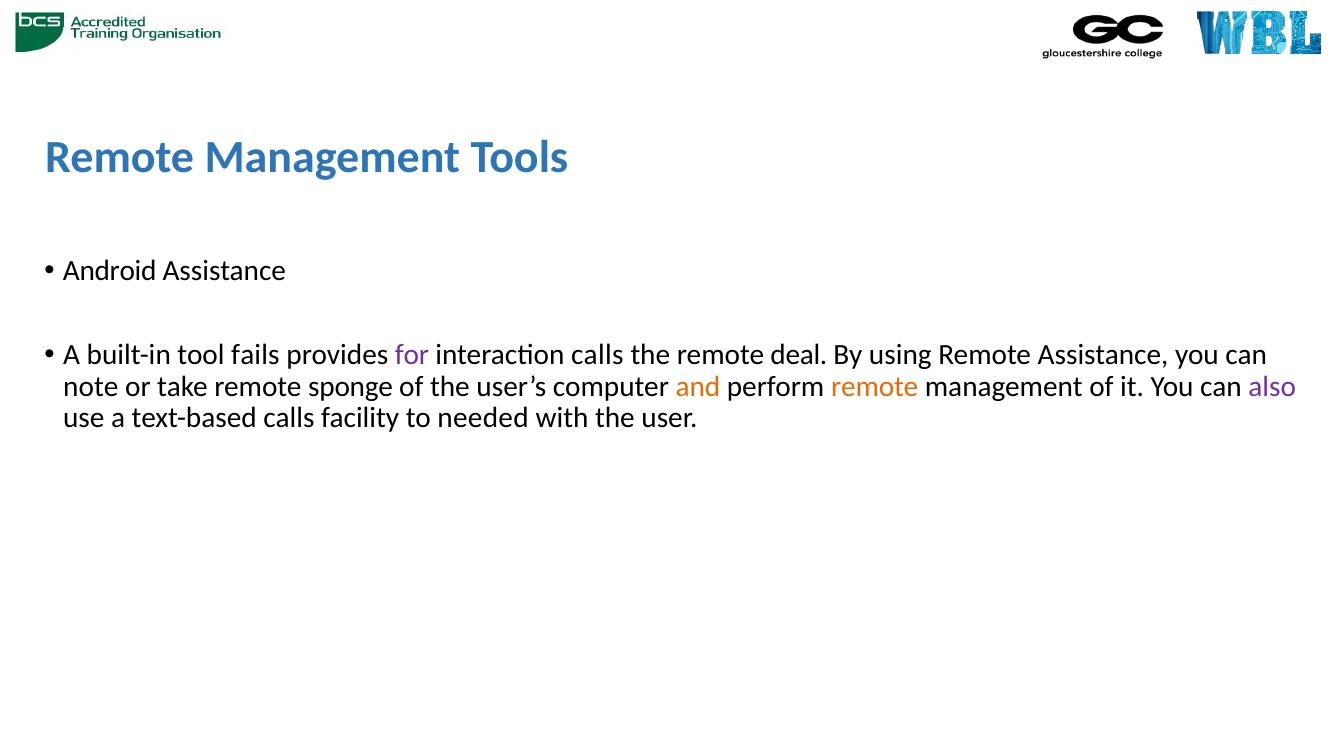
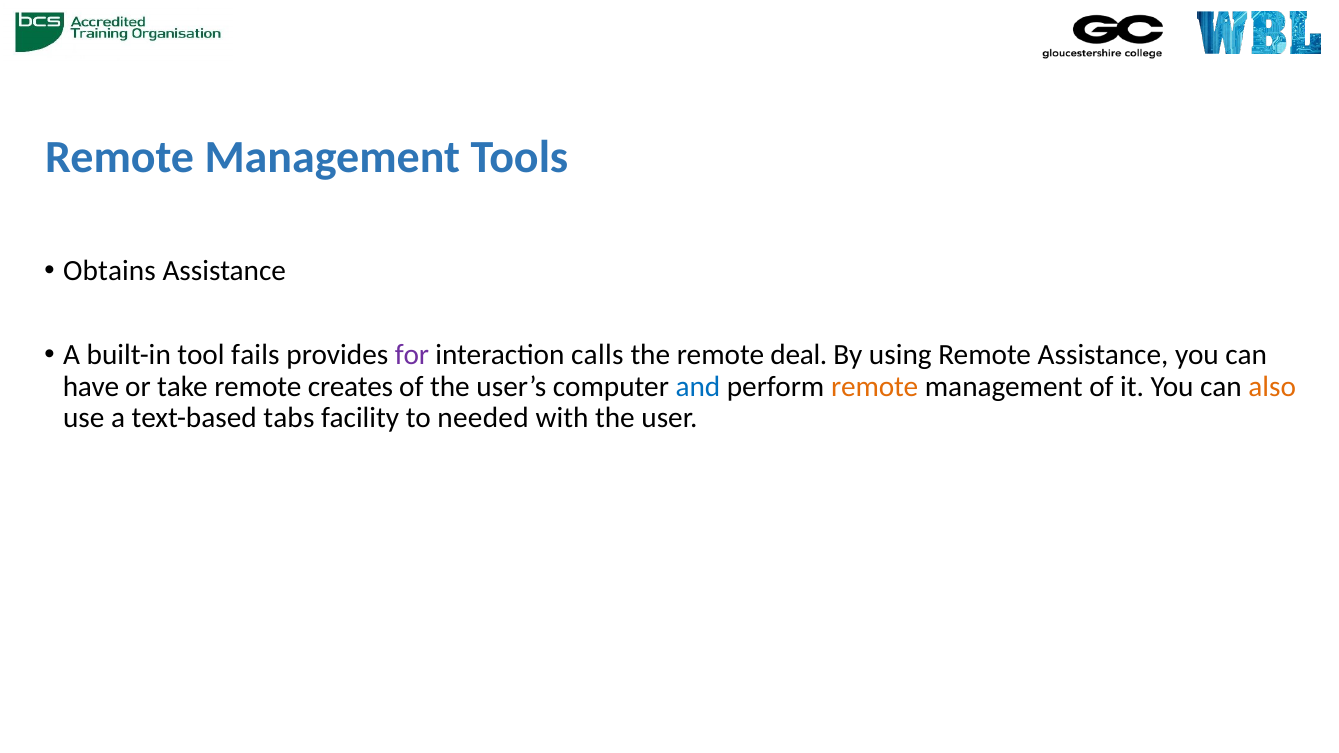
Android: Android -> Obtains (110, 271)
note: note -> have (91, 387)
sponge: sponge -> creates (351, 387)
and colour: orange -> blue (698, 387)
also colour: purple -> orange (1272, 387)
text-based calls: calls -> tabs (289, 418)
